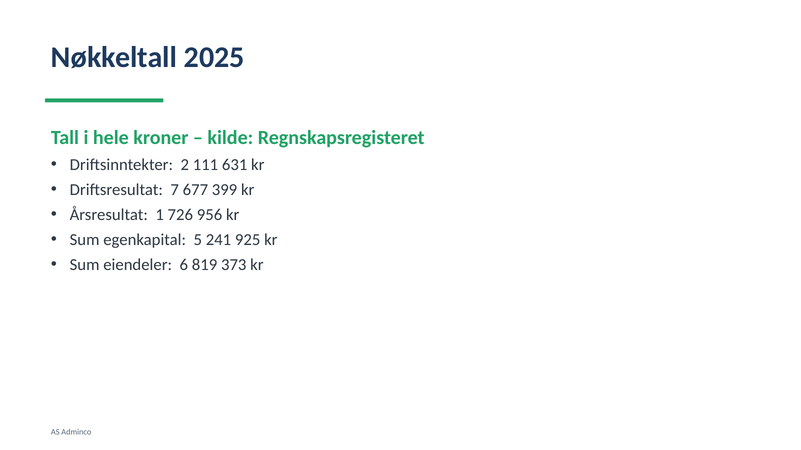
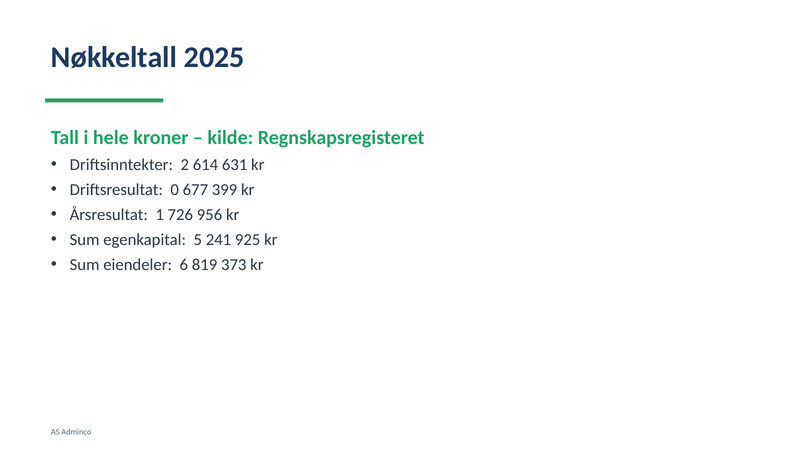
111: 111 -> 614 (205, 165)
7: 7 -> 0 (175, 190)
